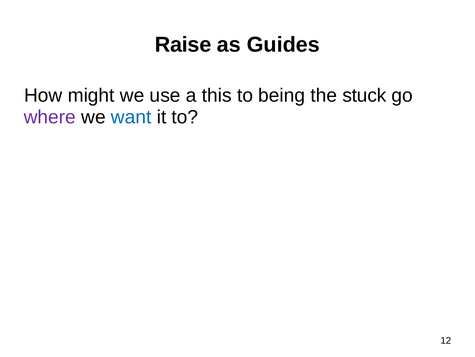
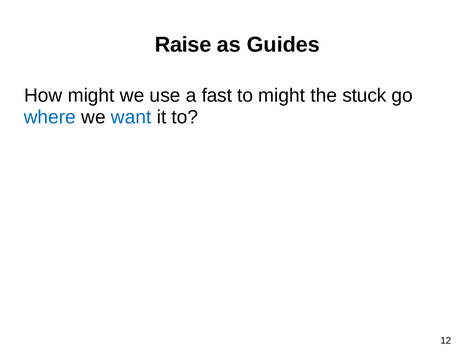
this: this -> fast (217, 95)
to being: being -> might (282, 95)
where colour: purple -> blue (50, 117)
